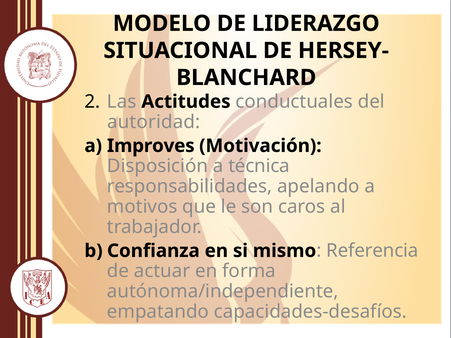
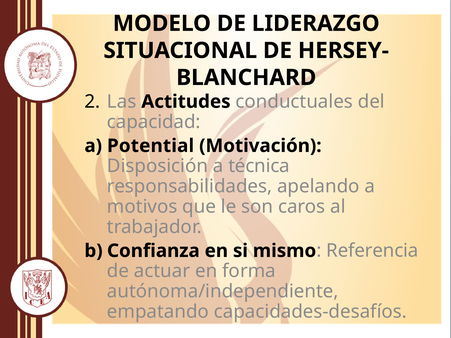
autoridad: autoridad -> capacidad (154, 122)
Improves: Improves -> Potential (151, 146)
